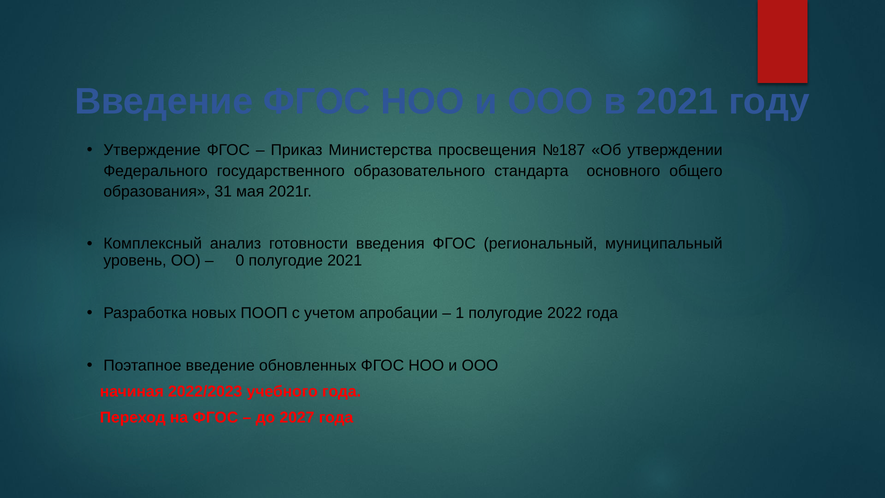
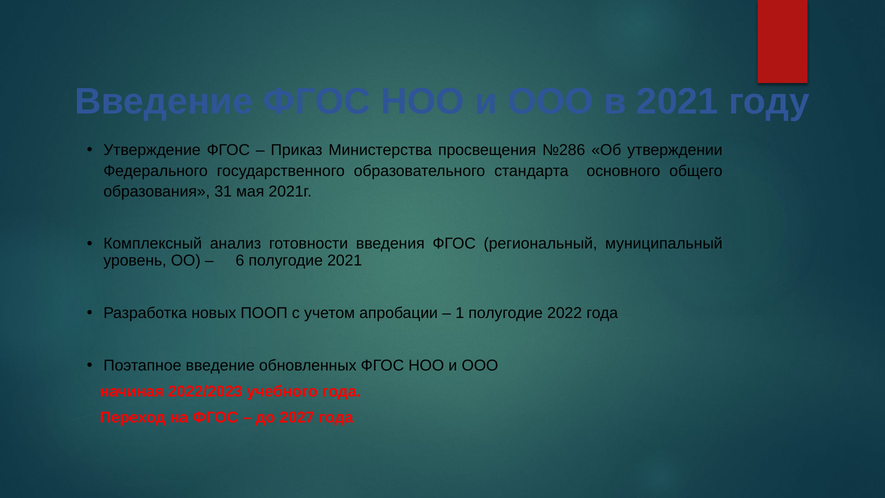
№187: №187 -> №286 (564, 150)
0: 0 -> 6 (240, 261)
